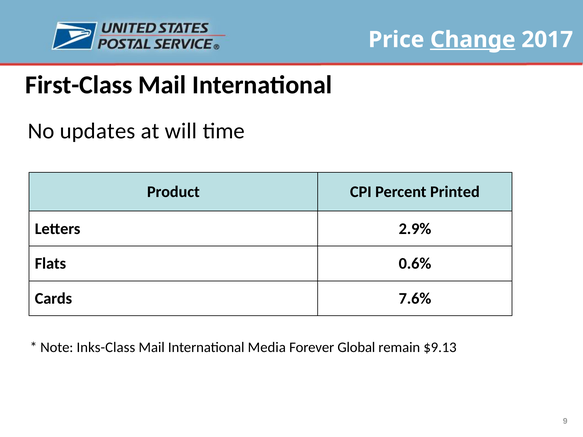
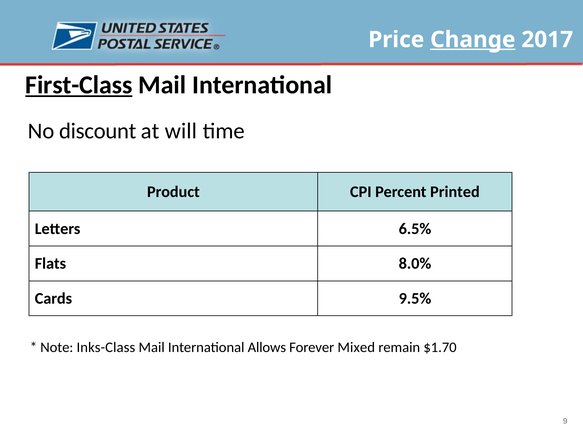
First-Class underline: none -> present (79, 85)
updates: updates -> discount (98, 131)
2.9%: 2.9% -> 6.5% (415, 229)
0.6%: 0.6% -> 8.0% (415, 264)
7.6%: 7.6% -> 9.5% (415, 299)
Media: Media -> Allows (267, 347)
Global: Global -> Mixed (356, 347)
$9.13: $9.13 -> $1.70 (440, 347)
